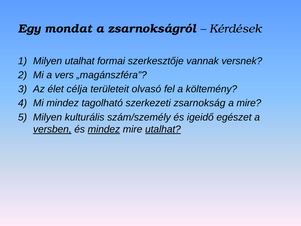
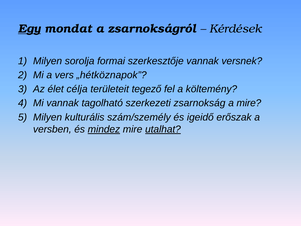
Egy underline: none -> present (29, 29)
Milyen utalhat: utalhat -> sorolja (80, 61)
„magánszféra: „magánszféra -> „hétköznapok (112, 75)
olvasó: olvasó -> tegező (147, 89)
Mi mindez: mindez -> vannak (63, 103)
egészet: egészet -> erőszak (234, 117)
versben underline: present -> none (52, 129)
